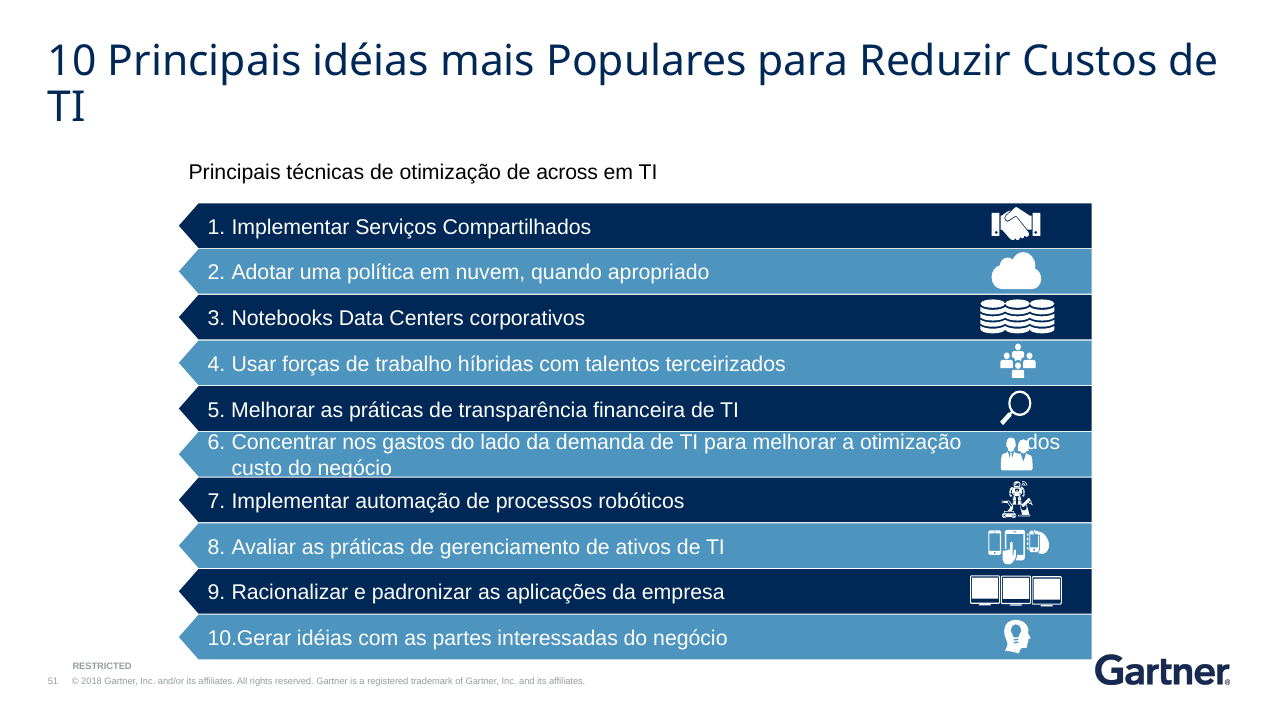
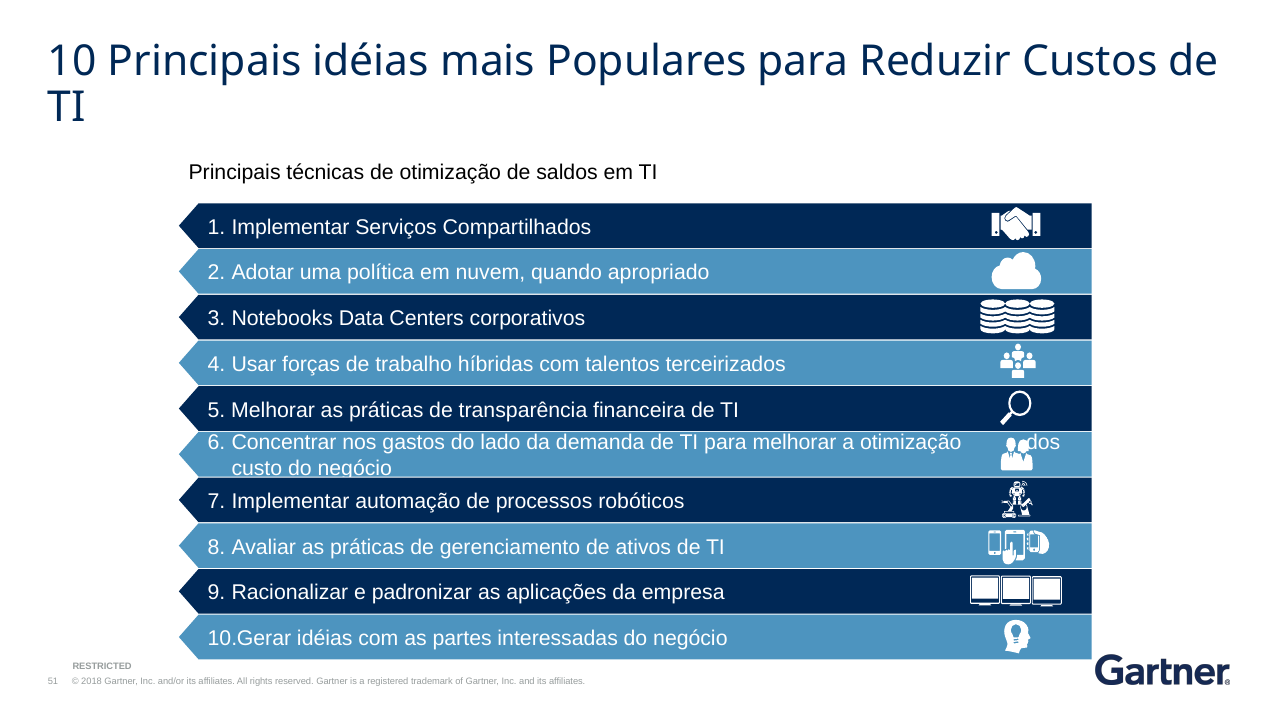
across: across -> saldos (567, 173)
